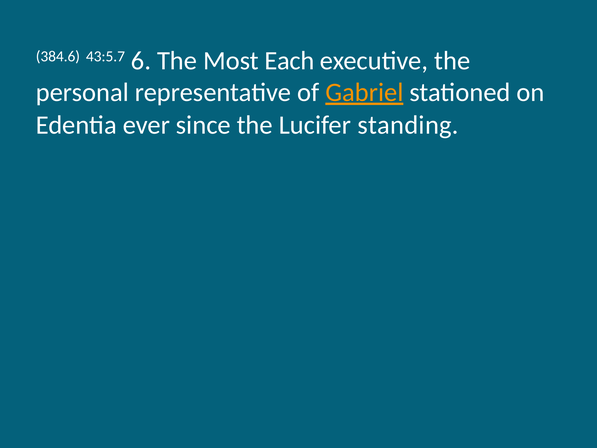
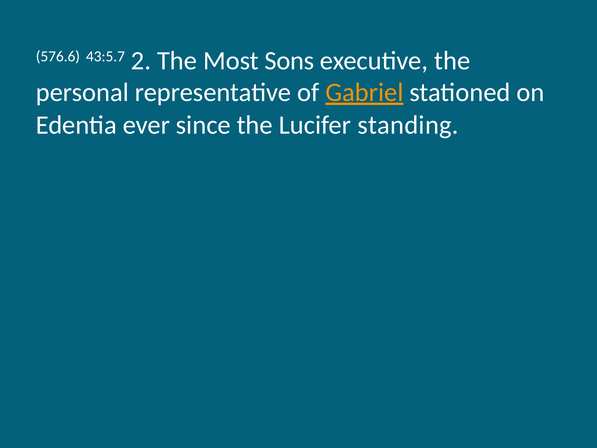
384.6: 384.6 -> 576.6 (58, 56)
6: 6 -> 2 (141, 61)
Each: Each -> Sons (289, 61)
